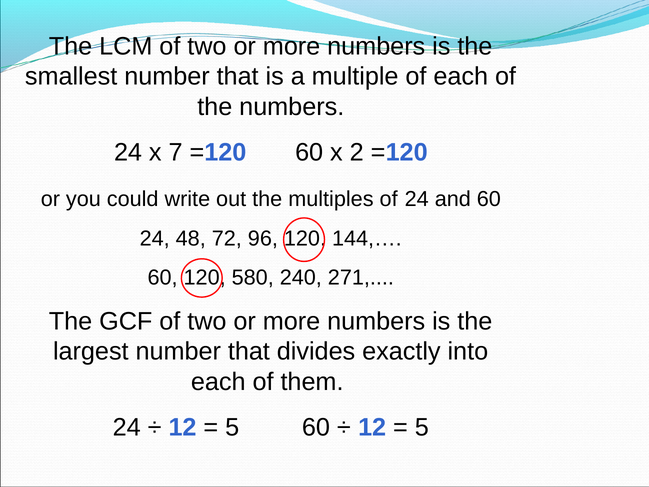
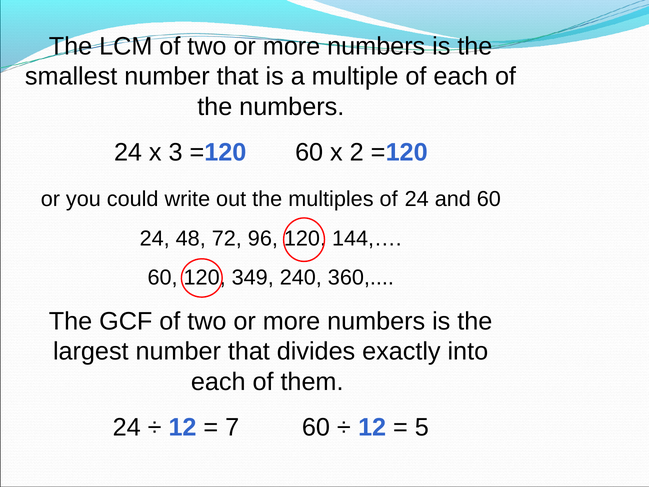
7: 7 -> 3 (176, 152)
580: 580 -> 349 (253, 278)
271: 271 -> 360 (361, 278)
5: 5 -> 7 (232, 427)
